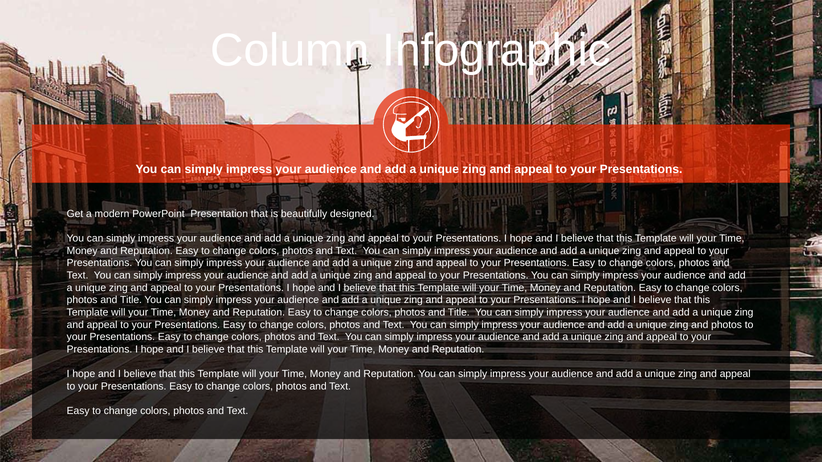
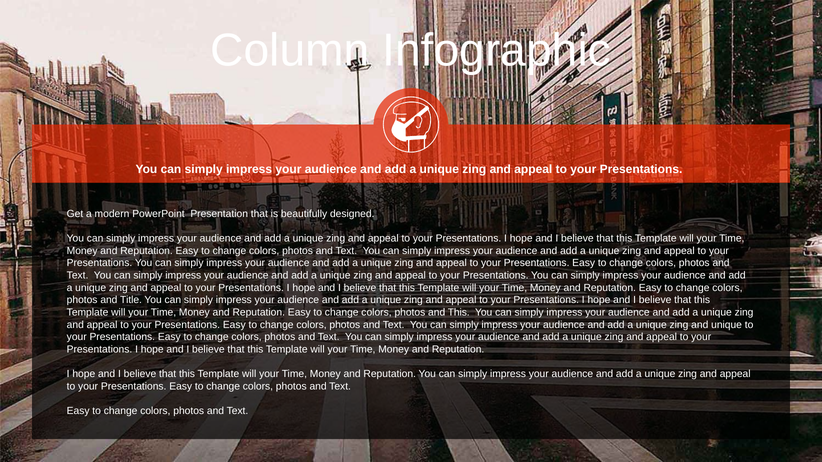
Title: Title -> This (459, 313)
and photos: photos -> unique (727, 325)
